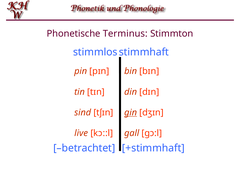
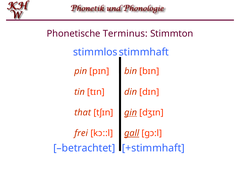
sind: sind -> that (83, 113)
live: live -> frei (81, 133)
gall underline: none -> present (132, 133)
